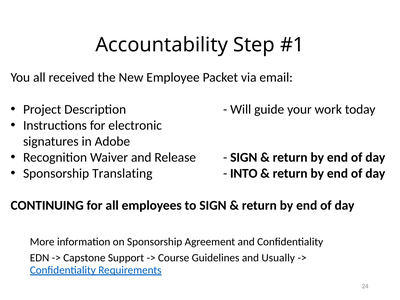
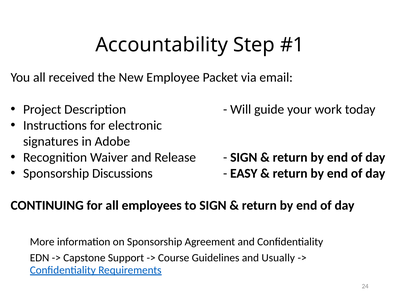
Translating: Translating -> Discussions (122, 174)
INTO: INTO -> EASY (244, 174)
